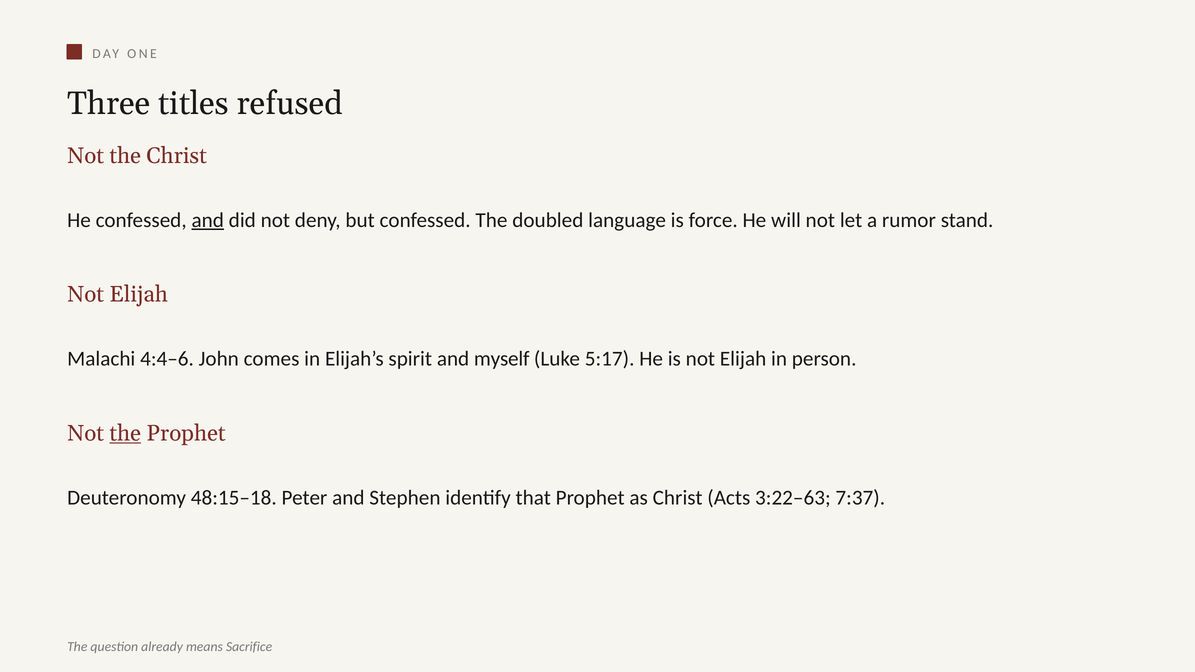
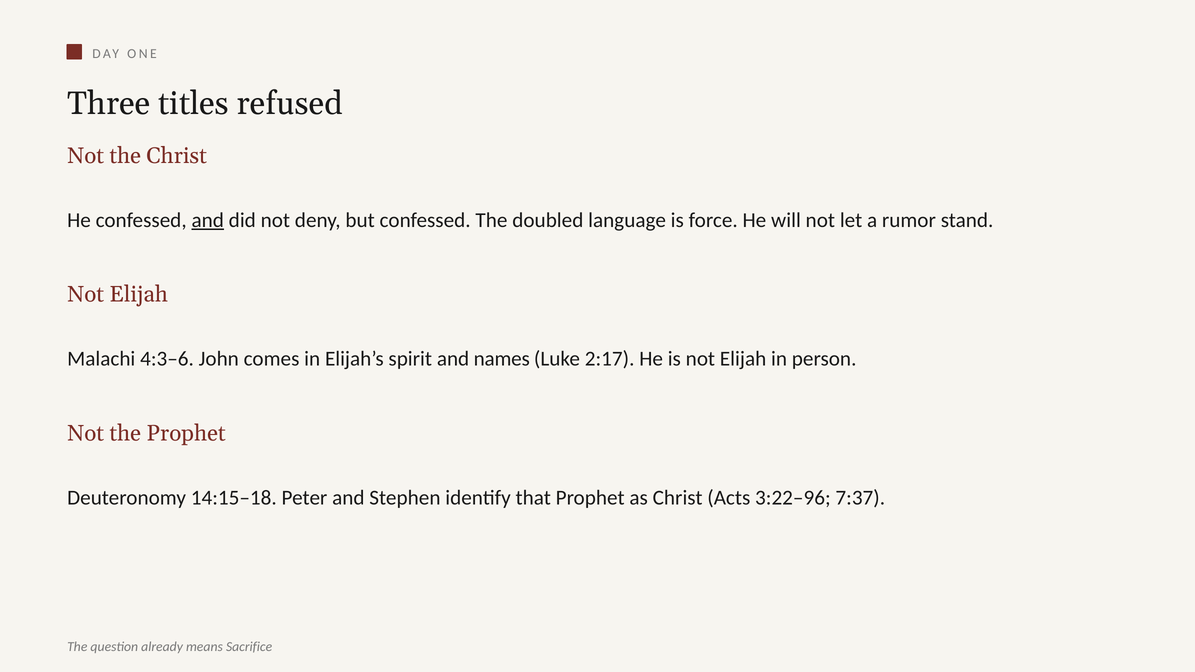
4:4–6: 4:4–6 -> 4:3–6 (167, 359)
myself: myself -> names (502, 359)
5:17: 5:17 -> 2:17 (610, 359)
the underline: present -> none (125, 434)
48:15–18: 48:15–18 -> 14:15–18 (234, 498)
3:22–63: 3:22–63 -> 3:22–96 (793, 498)
